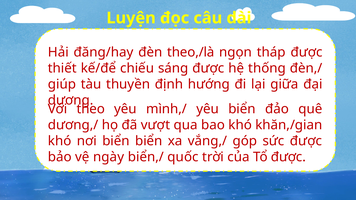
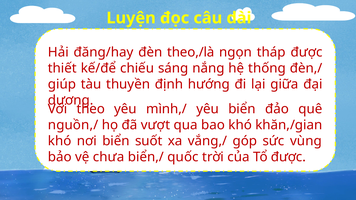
sáng được: được -> nắng (208, 68)
dương,/: dương,/ -> nguồn,/ (73, 125)
biển biển: biển -> suốt (149, 141)
sức được: được -> vùng (306, 141)
ngày: ngày -> chưa (109, 157)
